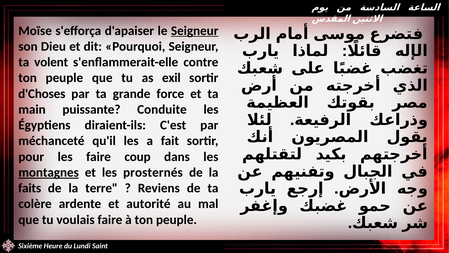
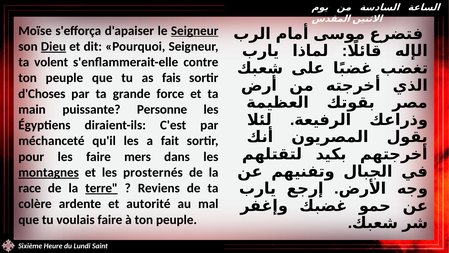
Dieu underline: none -> present (53, 46)
exil: exil -> fais (171, 78)
Conduite: Conduite -> Personne (162, 109)
coup: coup -> mers (138, 156)
faits: faits -> race (30, 188)
terre underline: none -> present (102, 188)
